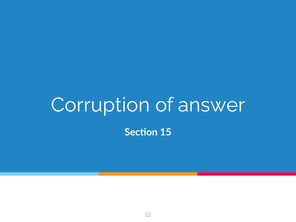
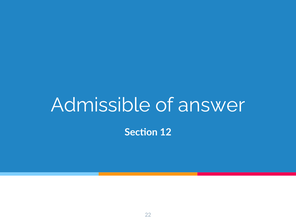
Corruption: Corruption -> Admissible (101, 105)
15: 15 -> 12 (166, 132)
